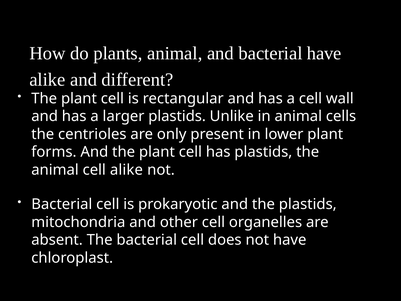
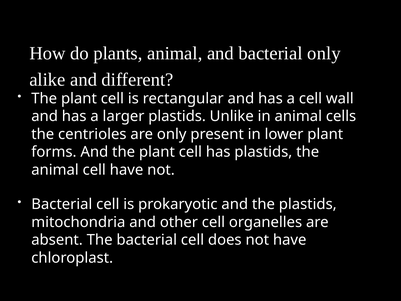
bacterial have: have -> only (324, 53)
cell alike: alike -> have (127, 170)
